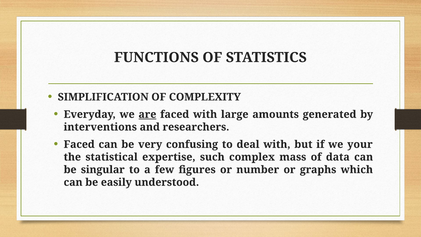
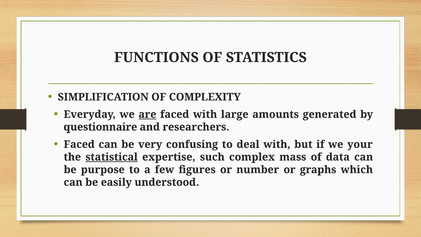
interventions: interventions -> questionnaire (100, 127)
statistical underline: none -> present (112, 157)
singular: singular -> purpose (103, 170)
